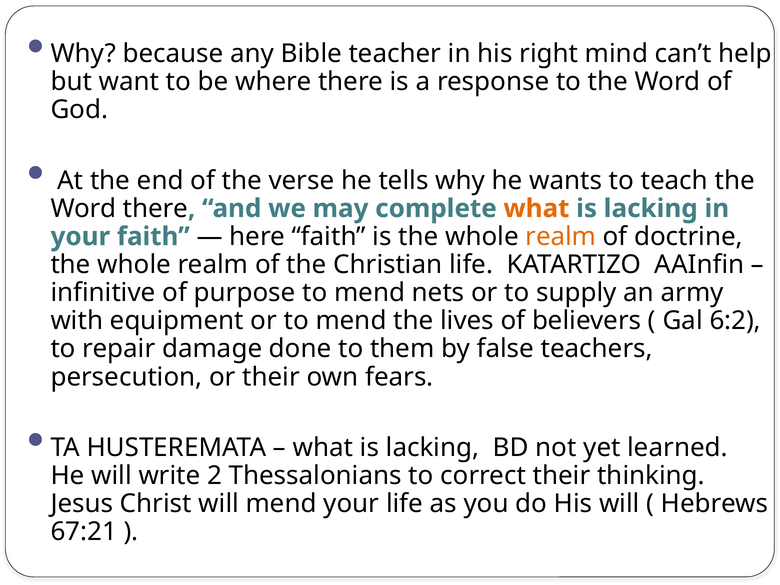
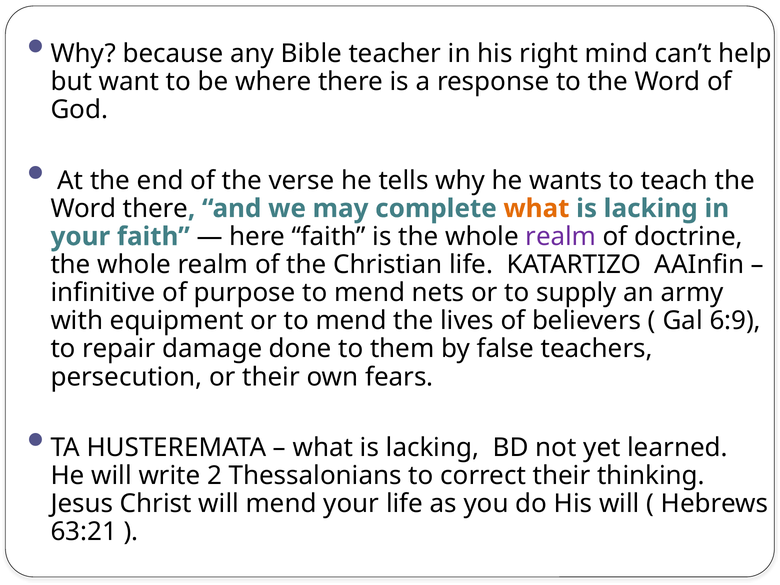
realm colour: orange -> purple (561, 237)
6:2: 6:2 -> 6:9 (735, 321)
67:21: 67:21 -> 63:21 (84, 532)
